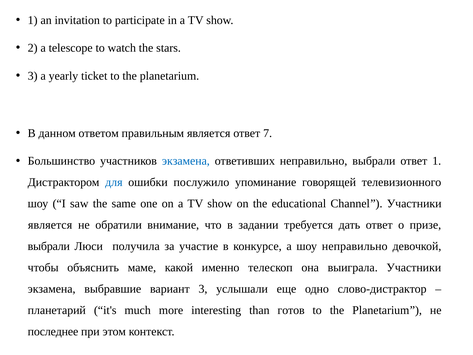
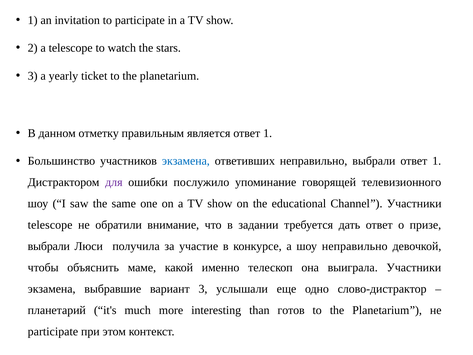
ответом: ответом -> отметку (99, 133)
является ответ 7: 7 -> 1 (268, 133)
для colour: blue -> purple (114, 182)
является: является -> telescope (50, 225)
последнее: последнее -> participate (53, 331)
